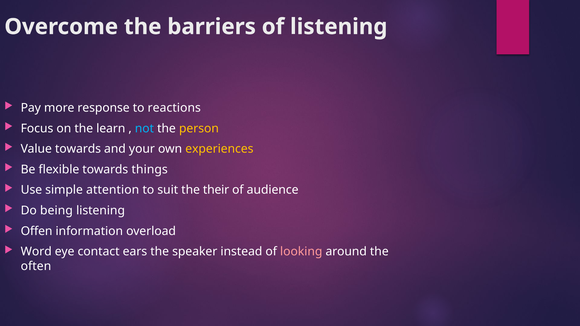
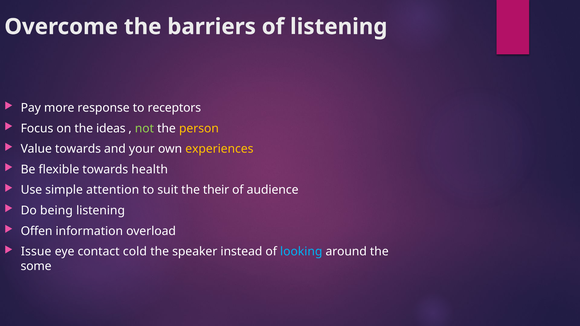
reactions: reactions -> receptors (174, 108)
learn: learn -> ideas (111, 128)
not colour: light blue -> light green (144, 128)
things: things -> health (150, 170)
Word: Word -> Issue (36, 252)
ears: ears -> cold (135, 252)
looking colour: pink -> light blue (301, 252)
often: often -> some (36, 266)
